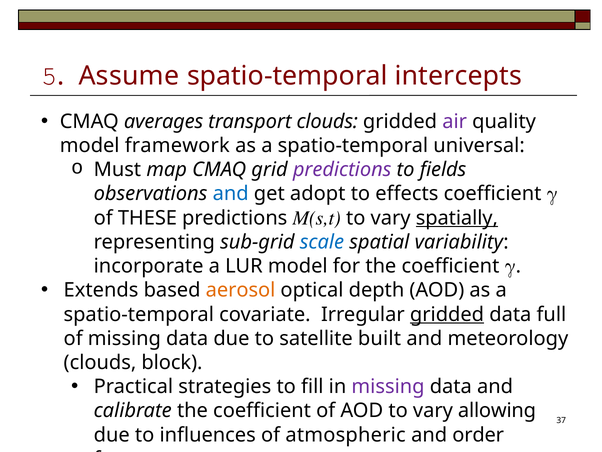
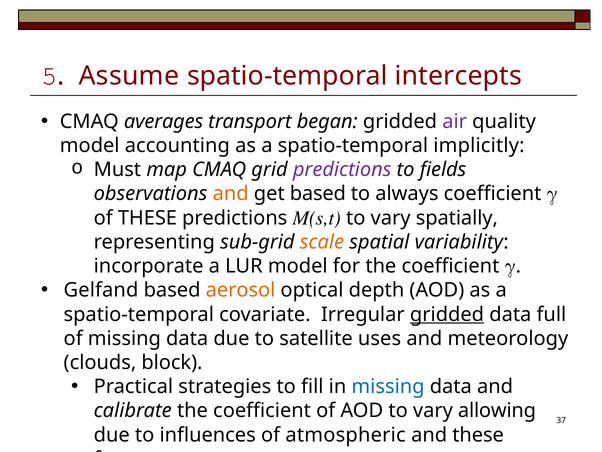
transport clouds: clouds -> began (327, 121)
framework: framework -> accounting (177, 145)
universal: universal -> implicitly (479, 145)
and colour: blue -> orange (231, 194)
get adopt: adopt -> based (318, 194)
effects: effects -> always (407, 194)
spatially underline: present -> none (457, 218)
scale colour: blue -> orange (322, 242)
Extends: Extends -> Gelfand (101, 290)
built: built -> uses (380, 338)
missing colour: purple -> blue (388, 386)
and order: order -> these (478, 434)
